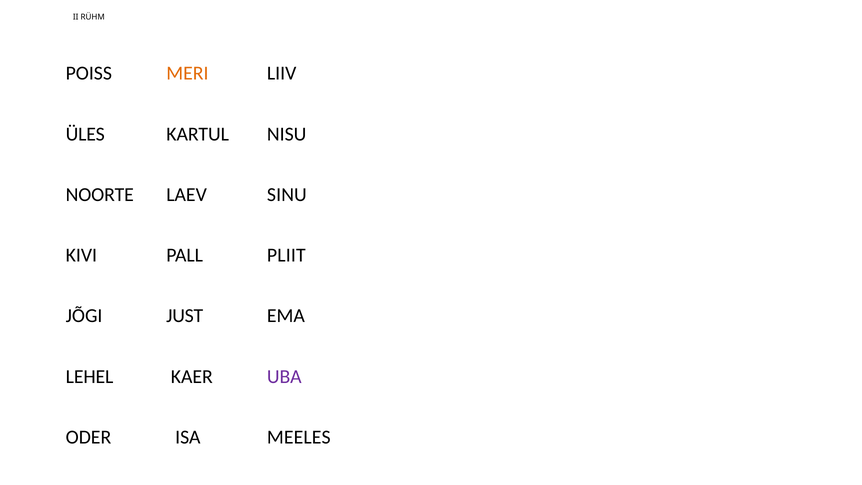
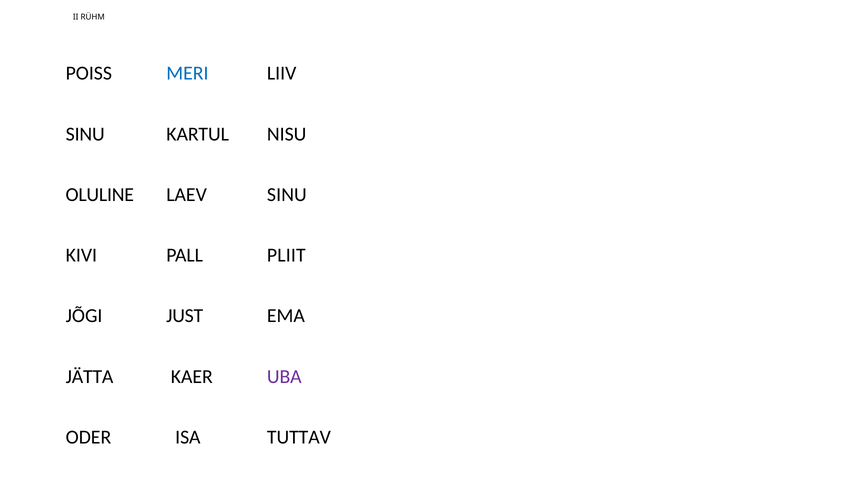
MERI colour: orange -> blue (187, 73)
ÜLES: ÜLES -> SINU (85, 134)
NOORTE: NOORTE -> OLULINE (100, 195)
LEHEL: LEHEL -> JÄTTA (90, 377)
MEELES: MEELES -> TUTTAV (299, 437)
